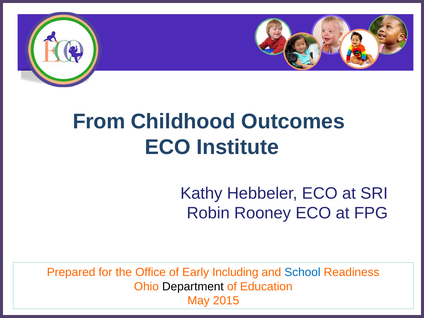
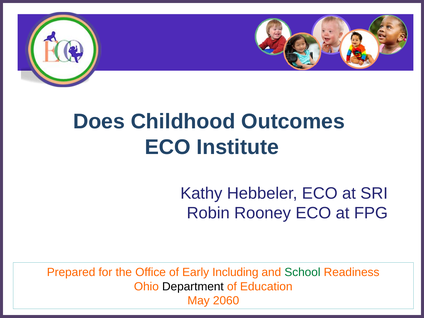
From: From -> Does (99, 122)
School colour: blue -> green (302, 272)
2015: 2015 -> 2060 (226, 301)
